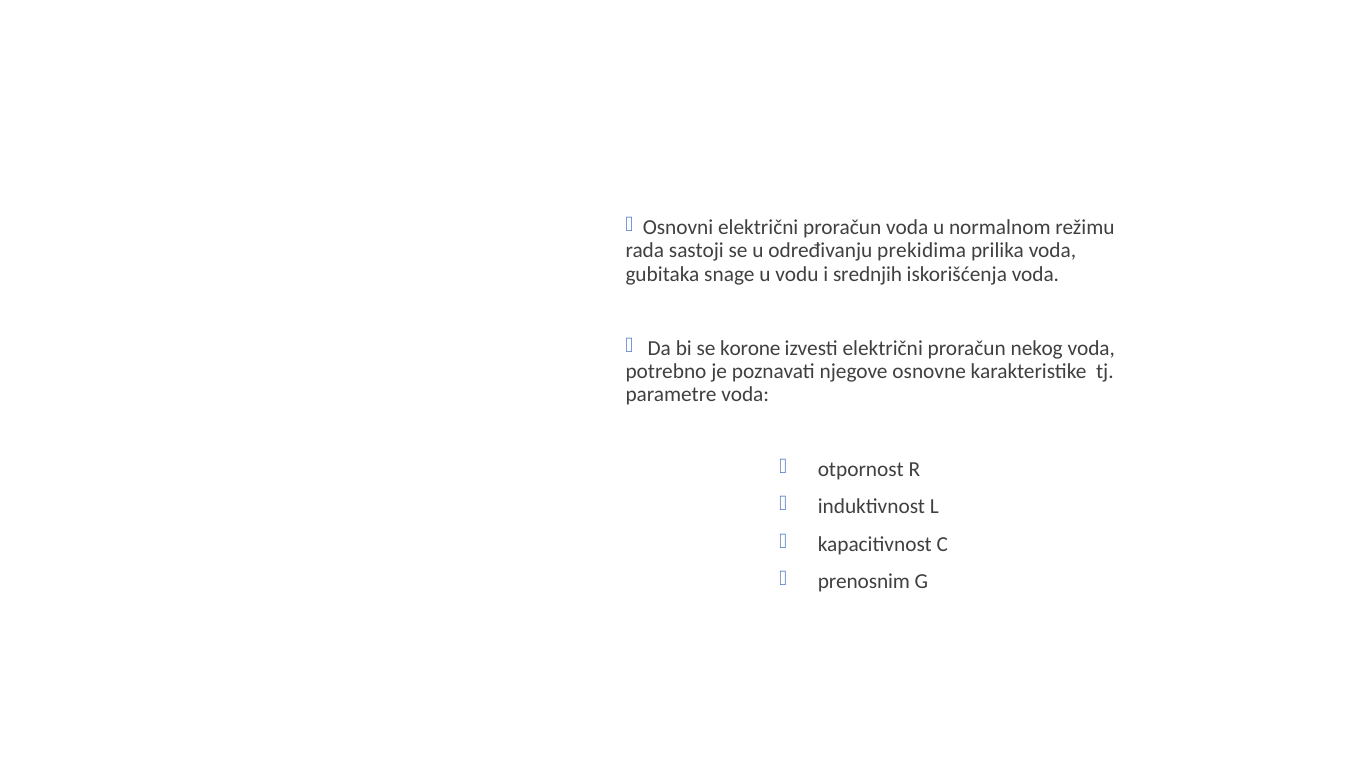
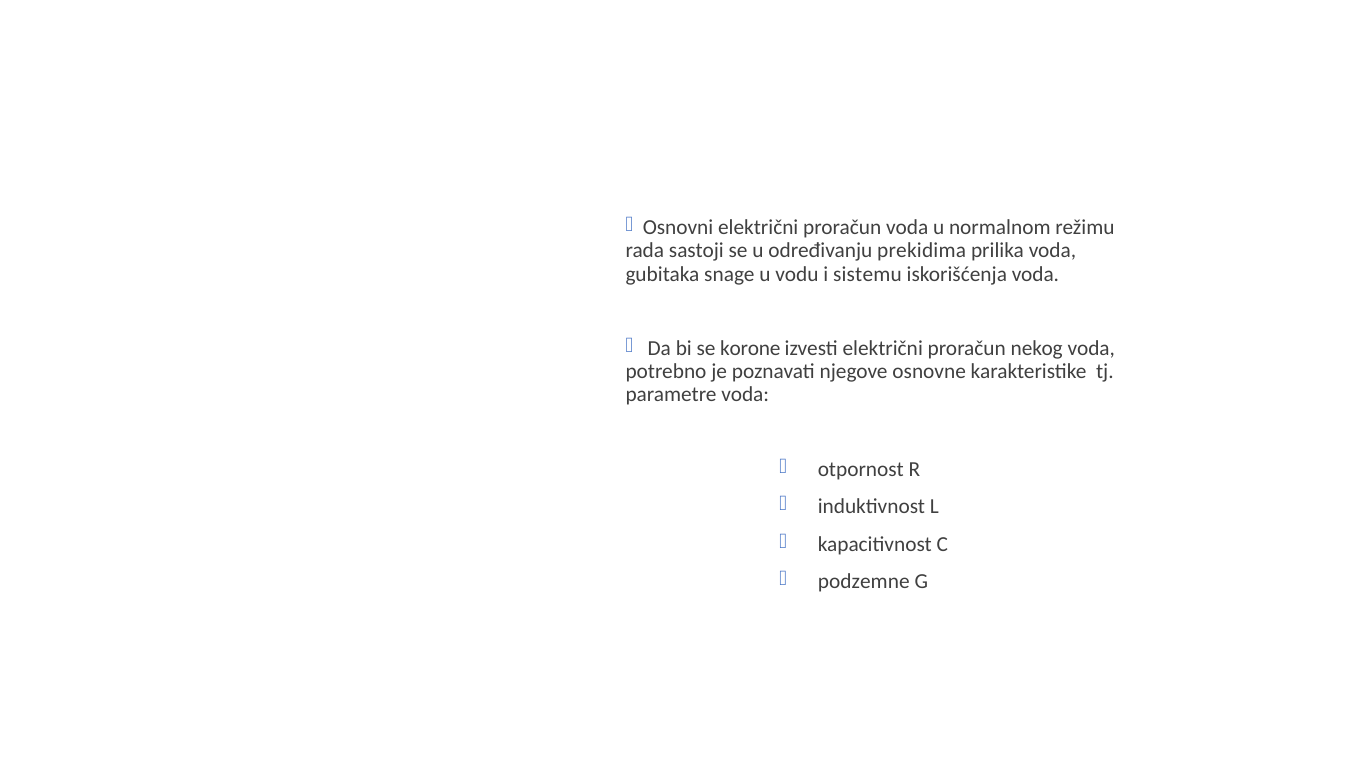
srednjih: srednjih -> sistemu (867, 274)
prenosnim: prenosnim -> podzemne (864, 581)
